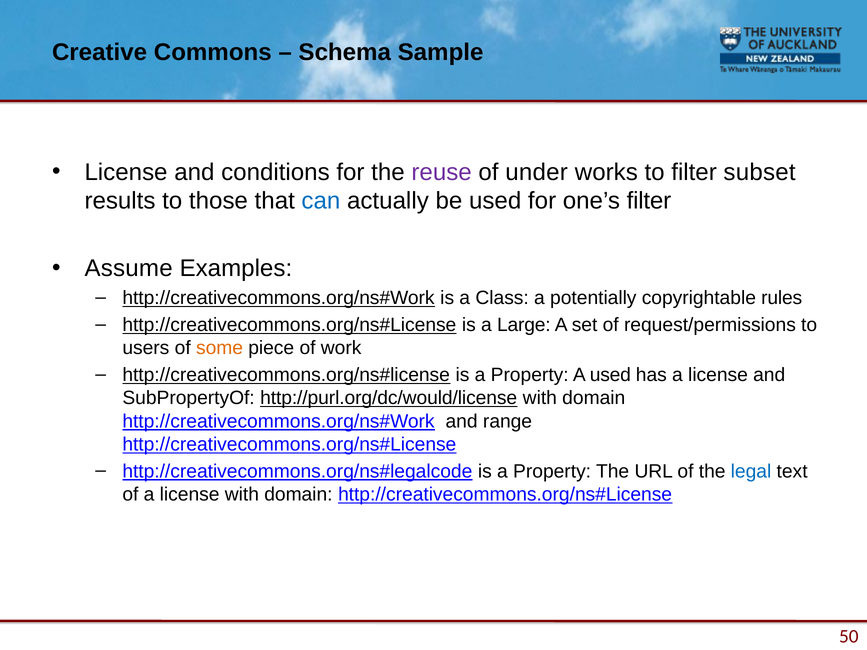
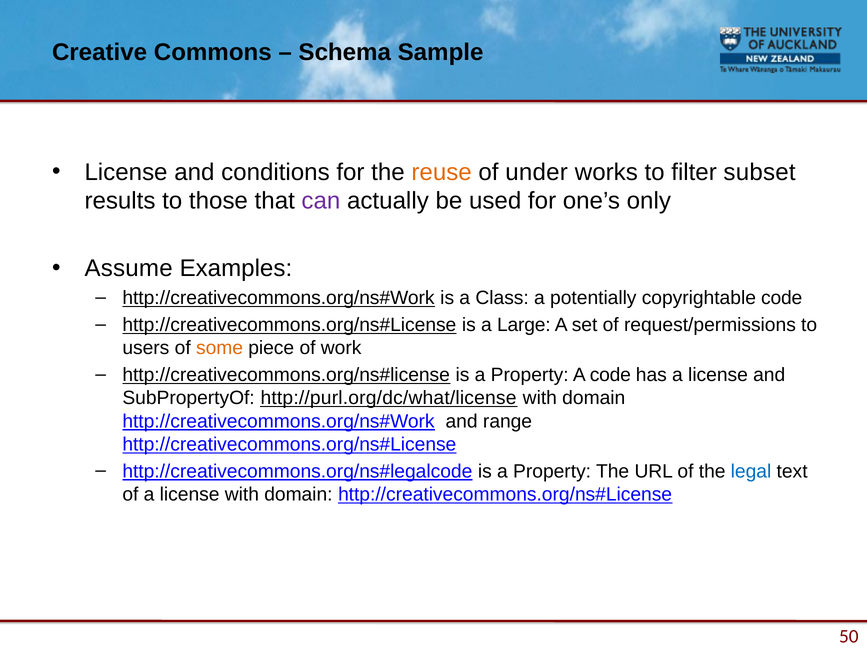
reuse colour: purple -> orange (442, 172)
can colour: blue -> purple (321, 201)
one’s filter: filter -> only (649, 201)
copyrightable rules: rules -> code (782, 298)
A used: used -> code (610, 375)
http://purl.org/dc/would/license: http://purl.org/dc/would/license -> http://purl.org/dc/what/license (389, 398)
